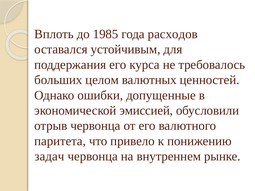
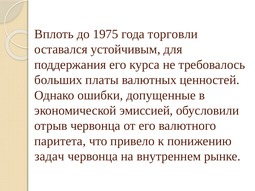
1985: 1985 -> 1975 (106, 34)
расходов: расходов -> торговли (173, 34)
целом: целом -> платы (102, 80)
